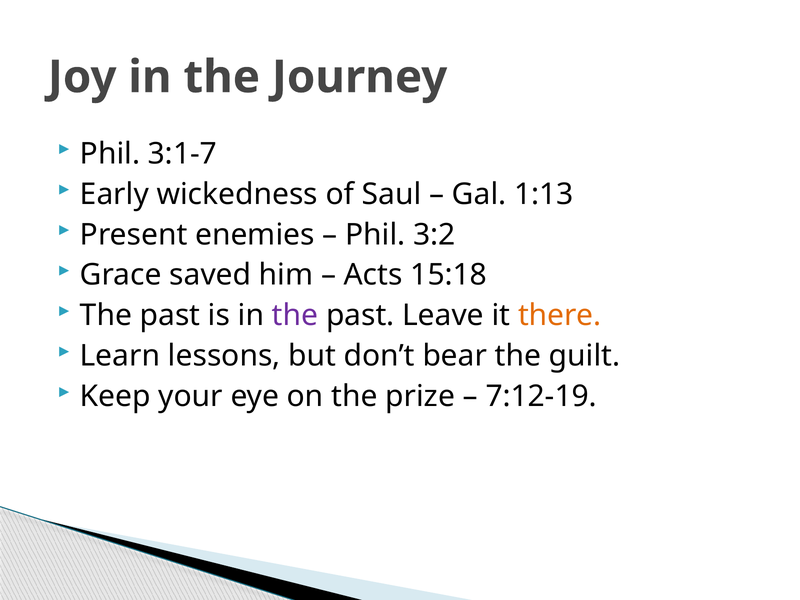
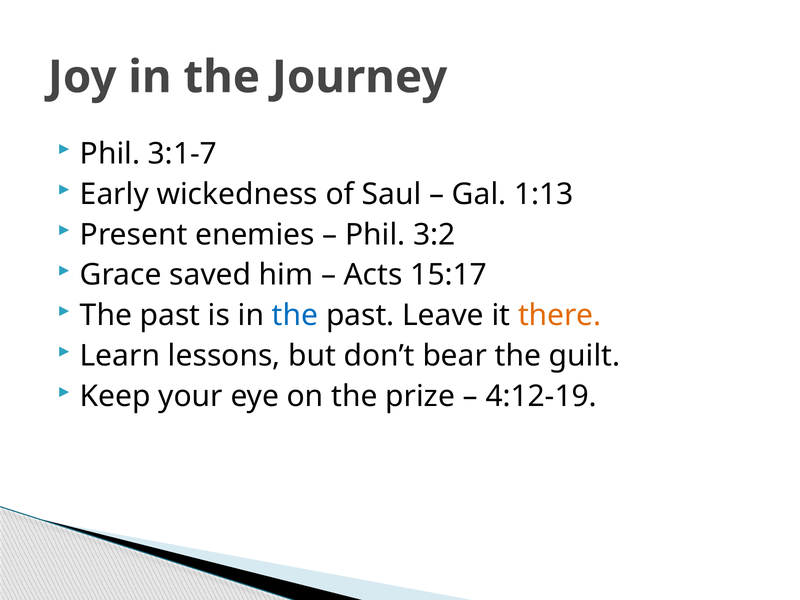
15:18: 15:18 -> 15:17 (449, 275)
the colour: purple -> blue (295, 316)
7:12-19: 7:12-19 -> 4:12-19 (541, 396)
